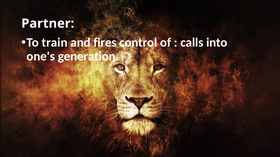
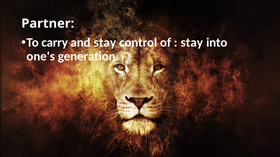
train: train -> carry (55, 43)
and fires: fires -> stay (105, 43)
calls: calls -> stay (192, 43)
